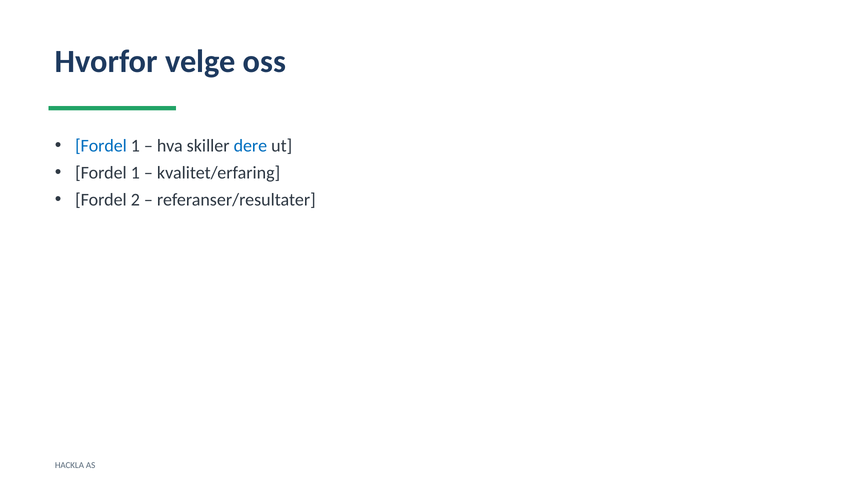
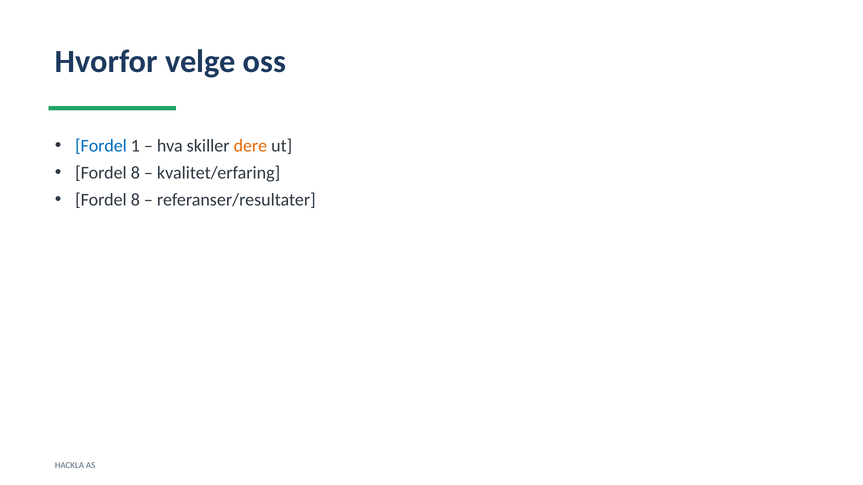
dere colour: blue -> orange (250, 146)
1: 1 -> 8 (135, 173)
2: 2 -> 8 (135, 200)
